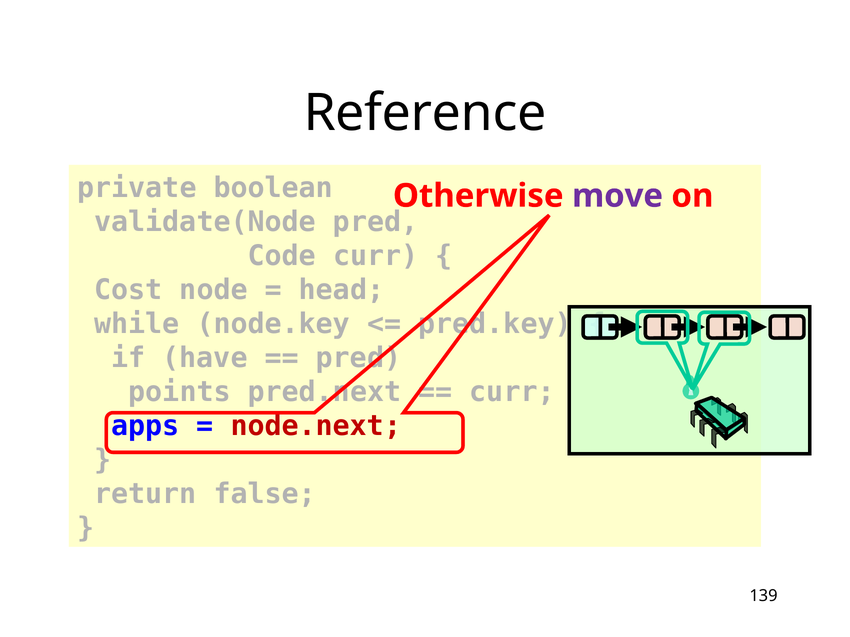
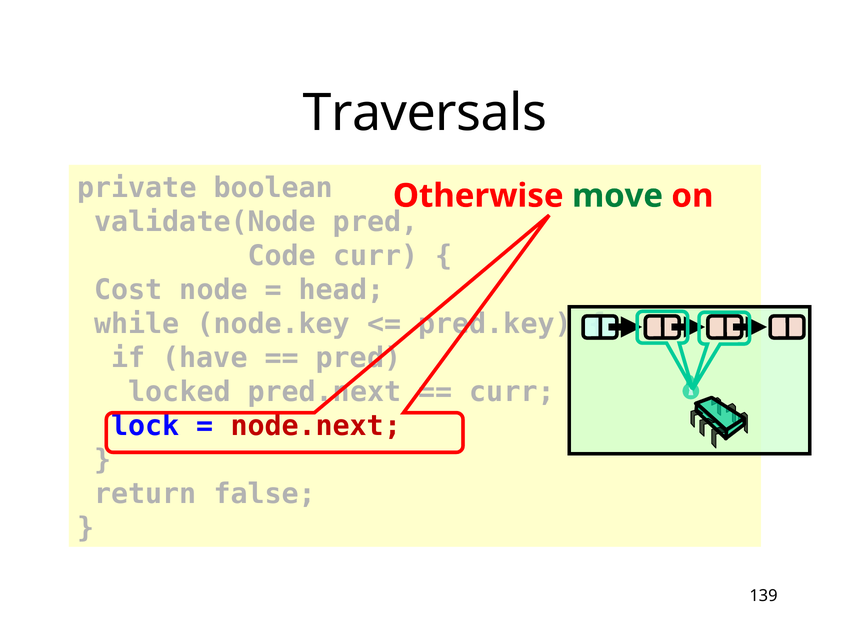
Reference: Reference -> Traversals (425, 113)
move colour: purple -> green (618, 196)
points: points -> locked (180, 392)
apps: apps -> lock (145, 426)
